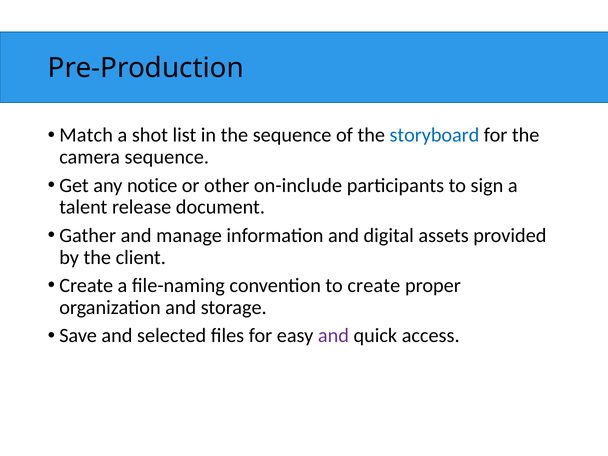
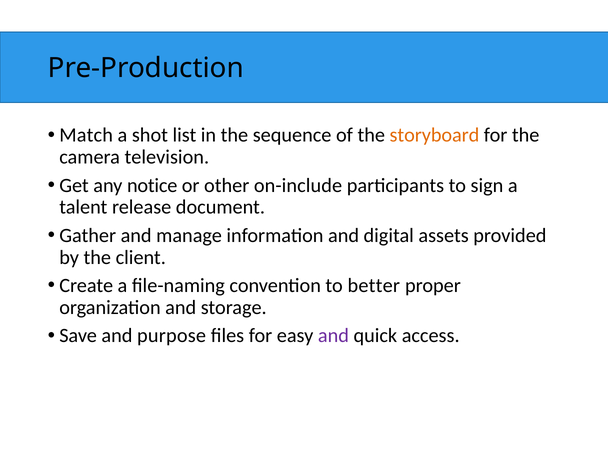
storyboard colour: blue -> orange (434, 135)
camera sequence: sequence -> television (167, 157)
to create: create -> better (374, 286)
selected: selected -> purpose (172, 336)
